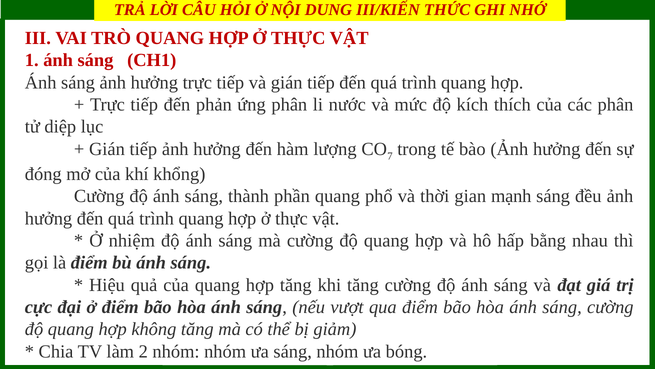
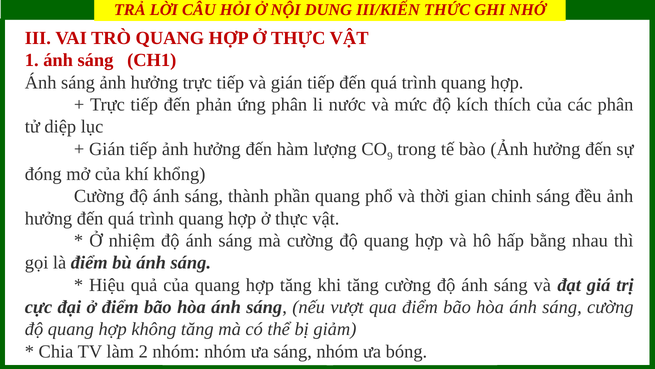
7: 7 -> 9 (390, 156)
mạnh: mạnh -> chinh (511, 196)
